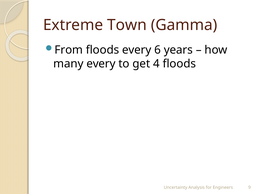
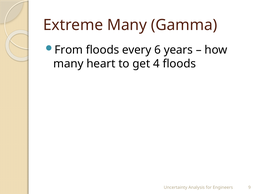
Extreme Town: Town -> Many (127, 25)
many every: every -> heart (101, 64)
